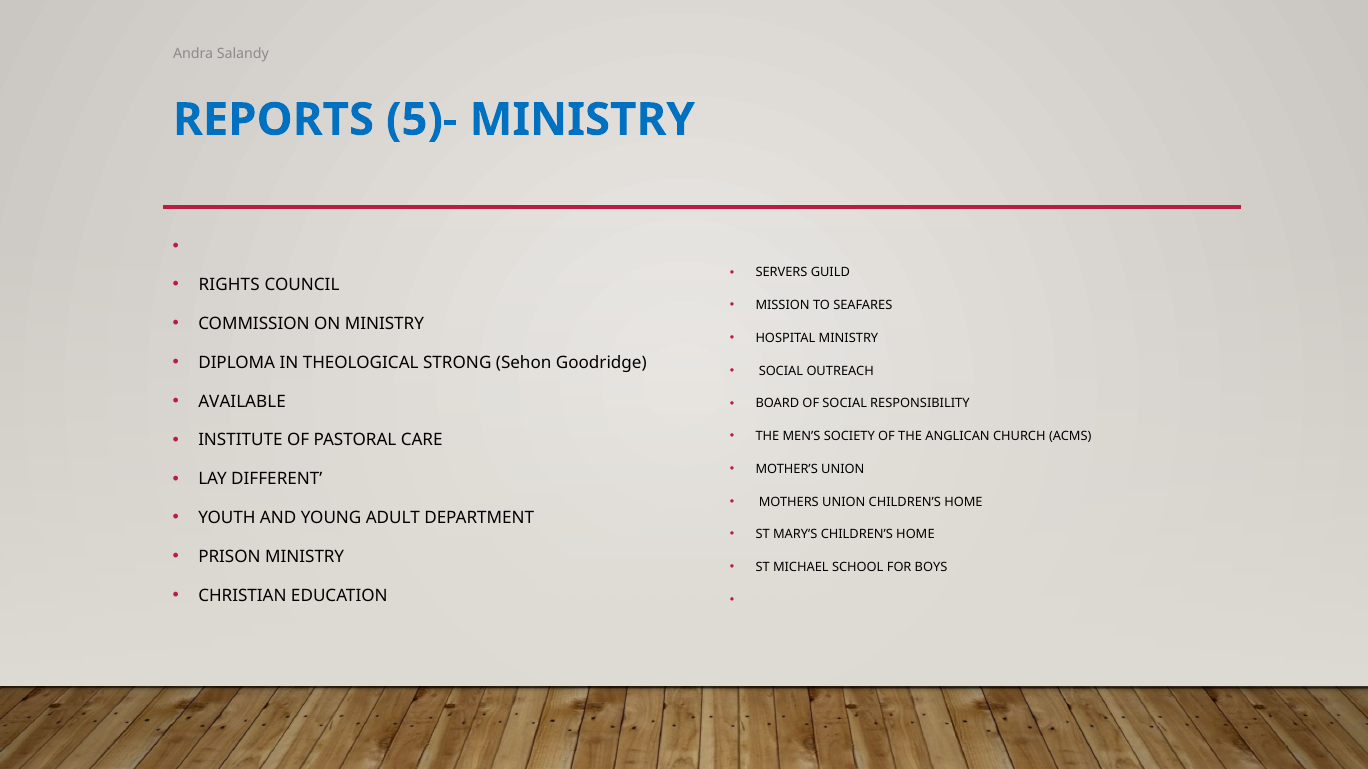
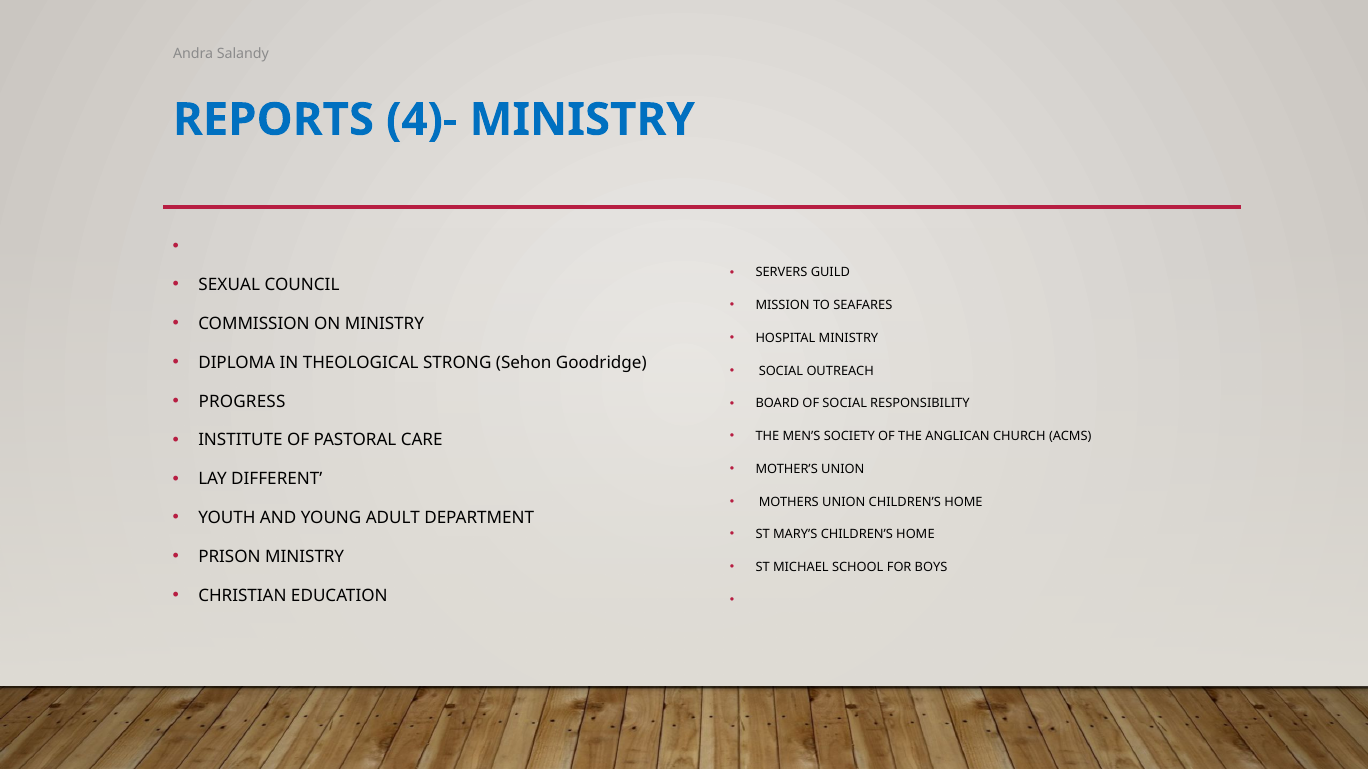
5)-: 5)- -> 4)- (422, 120)
RIGHTS: RIGHTS -> SEXUAL (229, 285)
AVAILABLE: AVAILABLE -> PROGRESS (242, 402)
